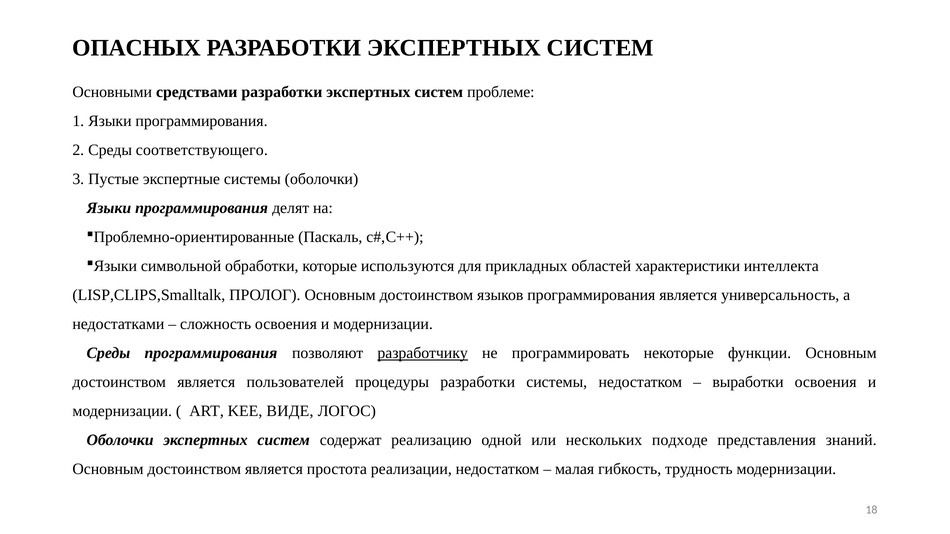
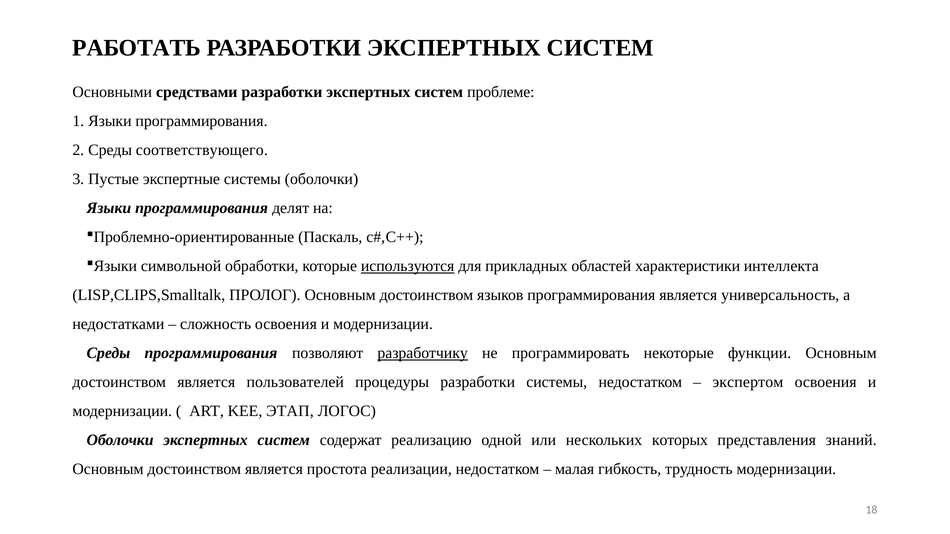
ОПАСНЫХ: ОПАСНЫХ -> РАБОТАТЬ (137, 48)
используются underline: none -> present (408, 266)
выработки: выработки -> экспертом (748, 382)
ВИДЕ: ВИДЕ -> ЭТАП (290, 411)
подходе: подходе -> которых (680, 440)
